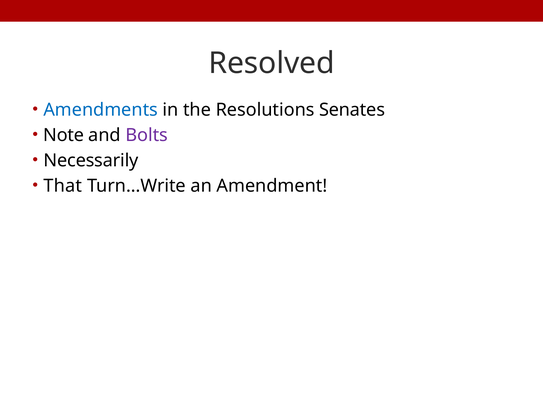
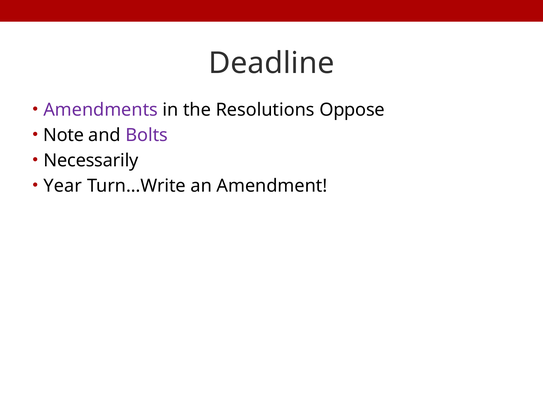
Resolved: Resolved -> Deadline (271, 63)
Amendments colour: blue -> purple (101, 110)
Senates: Senates -> Oppose (352, 110)
That: That -> Year (63, 186)
